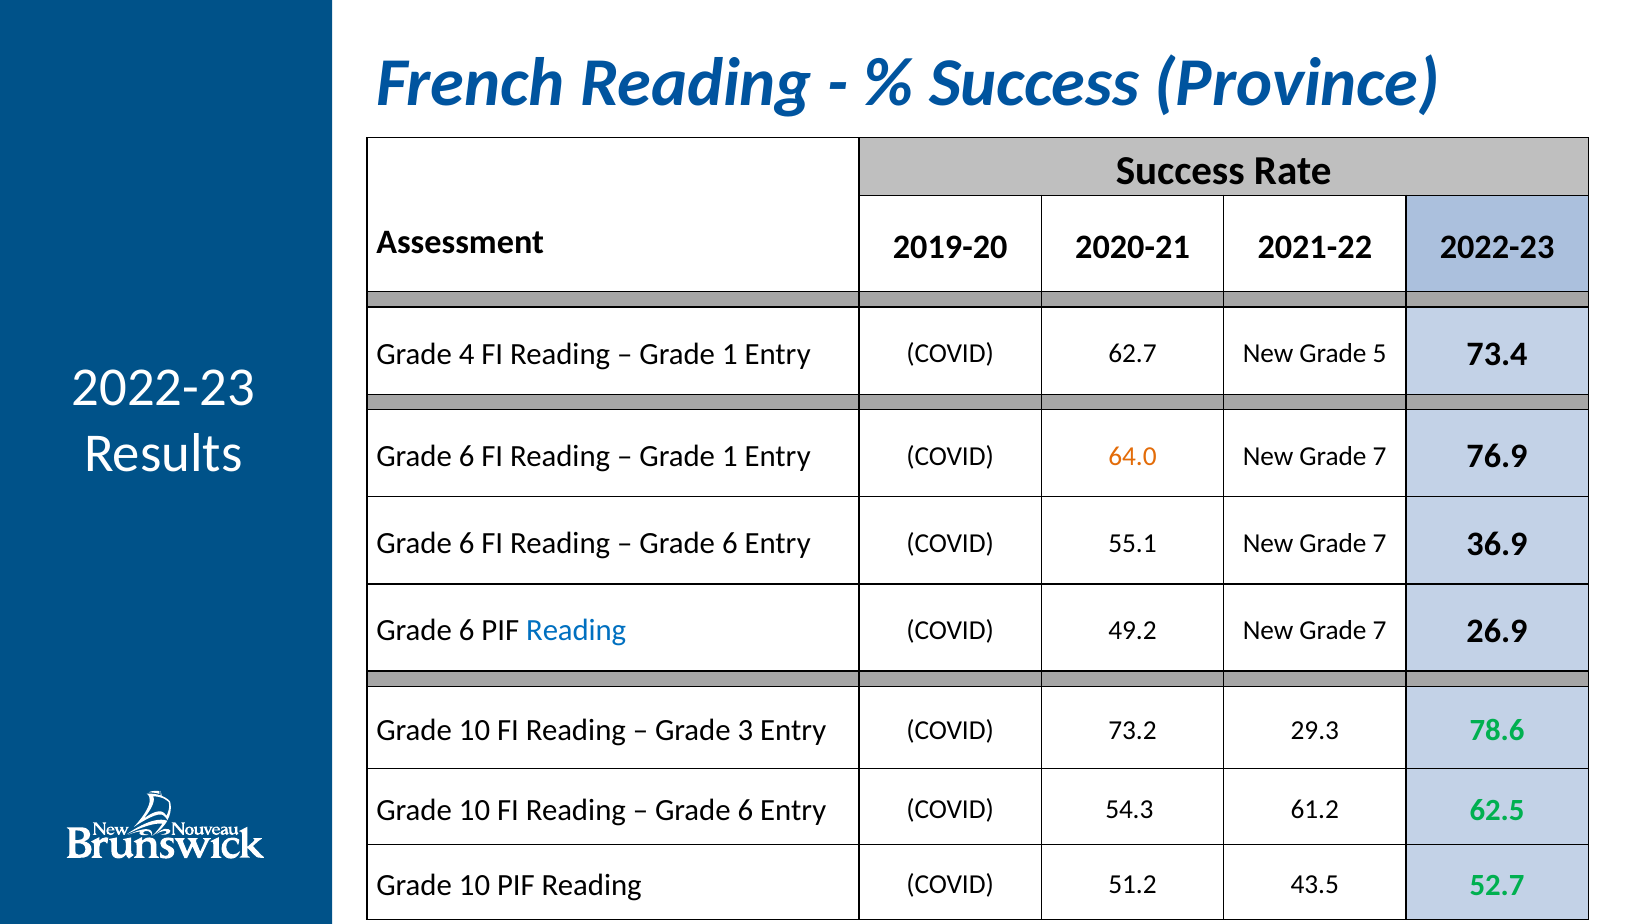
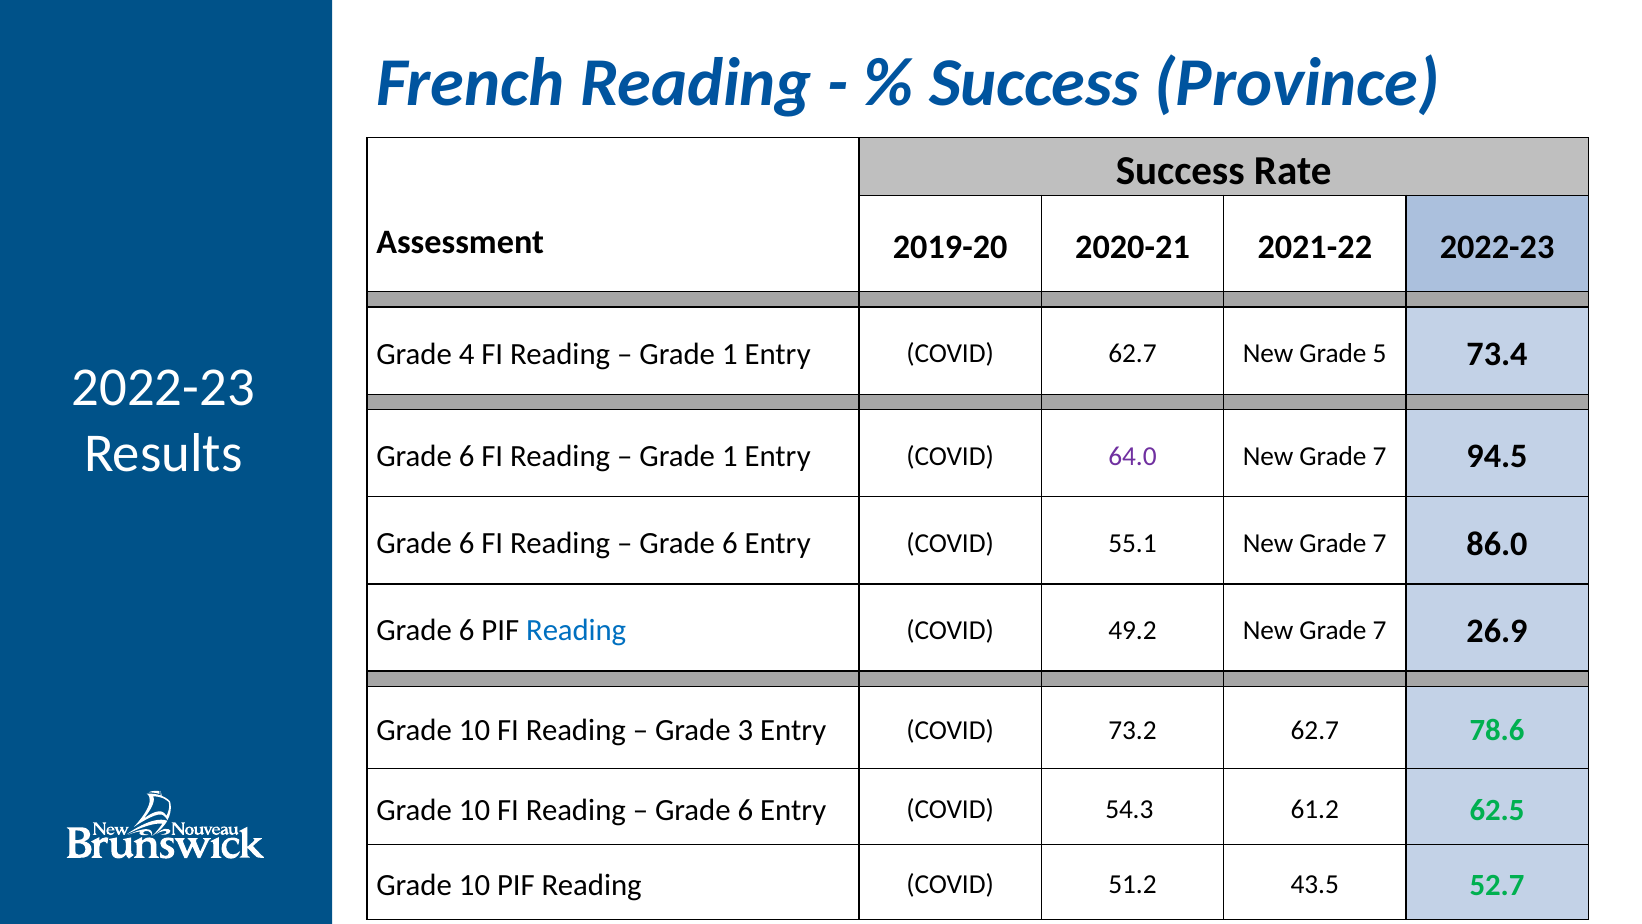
64.0 colour: orange -> purple (1133, 456)
76.9: 76.9 -> 94.5 (1497, 456)
36.9: 36.9 -> 86.0 (1497, 544)
73.2 29.3: 29.3 -> 62.7 (1315, 730)
